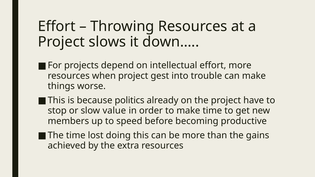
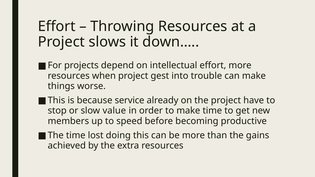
politics: politics -> service (130, 100)
